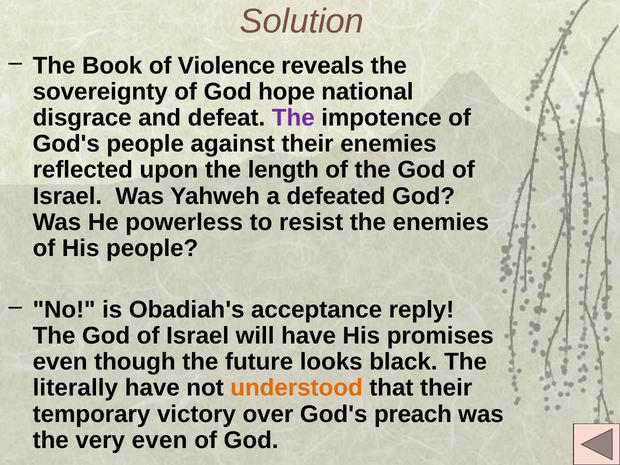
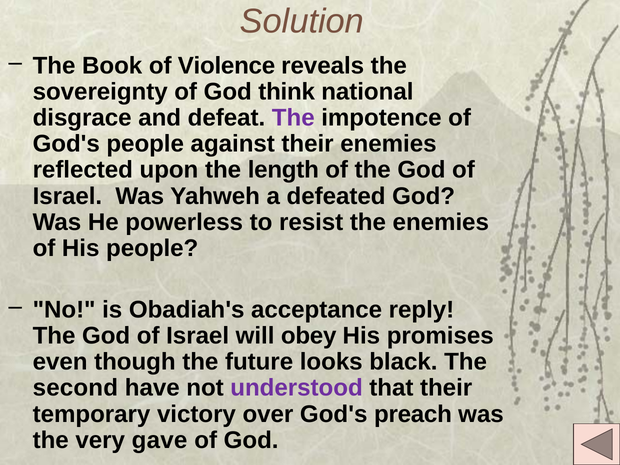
hope: hope -> think (287, 92)
will have: have -> obey (309, 336)
literally: literally -> second (75, 388)
understood colour: orange -> purple (297, 388)
very even: even -> gave (160, 440)
